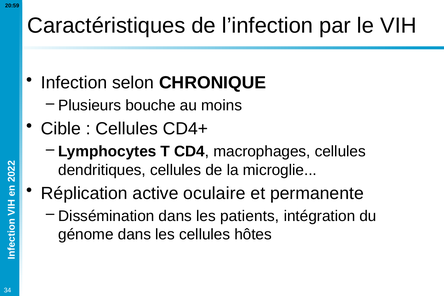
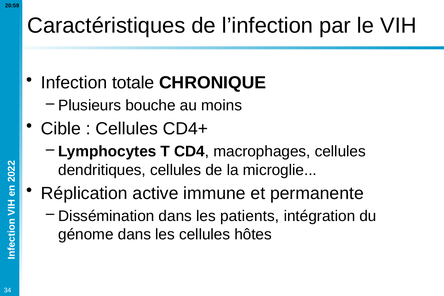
selon: selon -> totale (133, 83)
oculaire: oculaire -> immune (215, 193)
